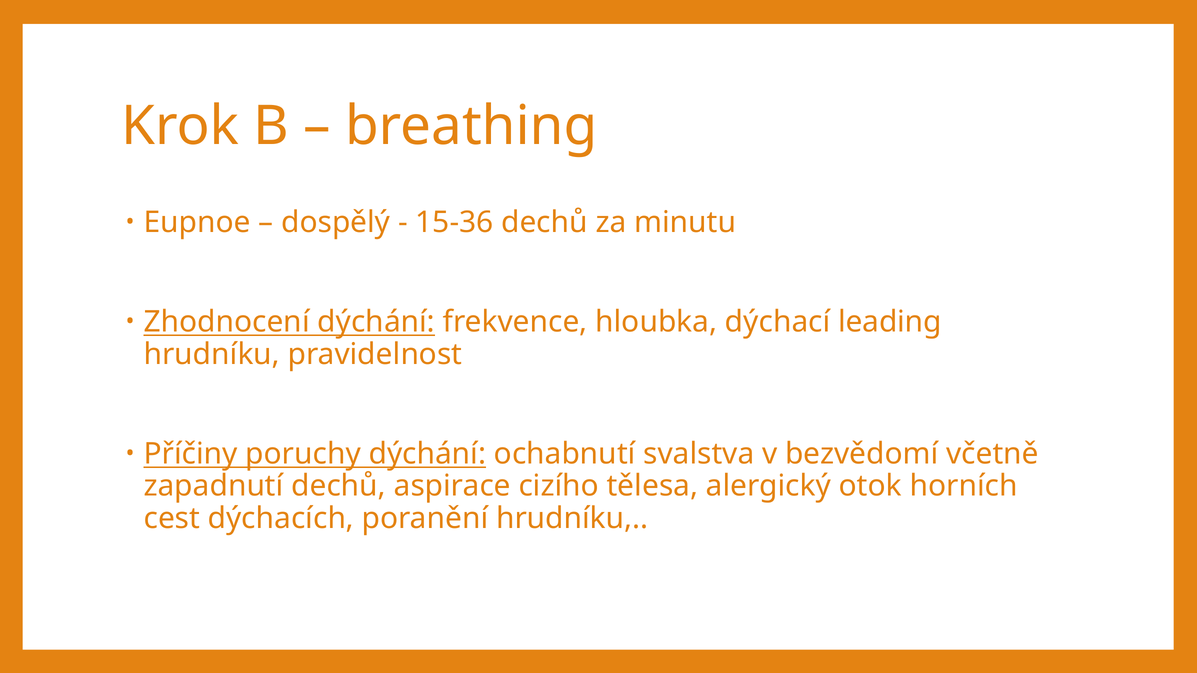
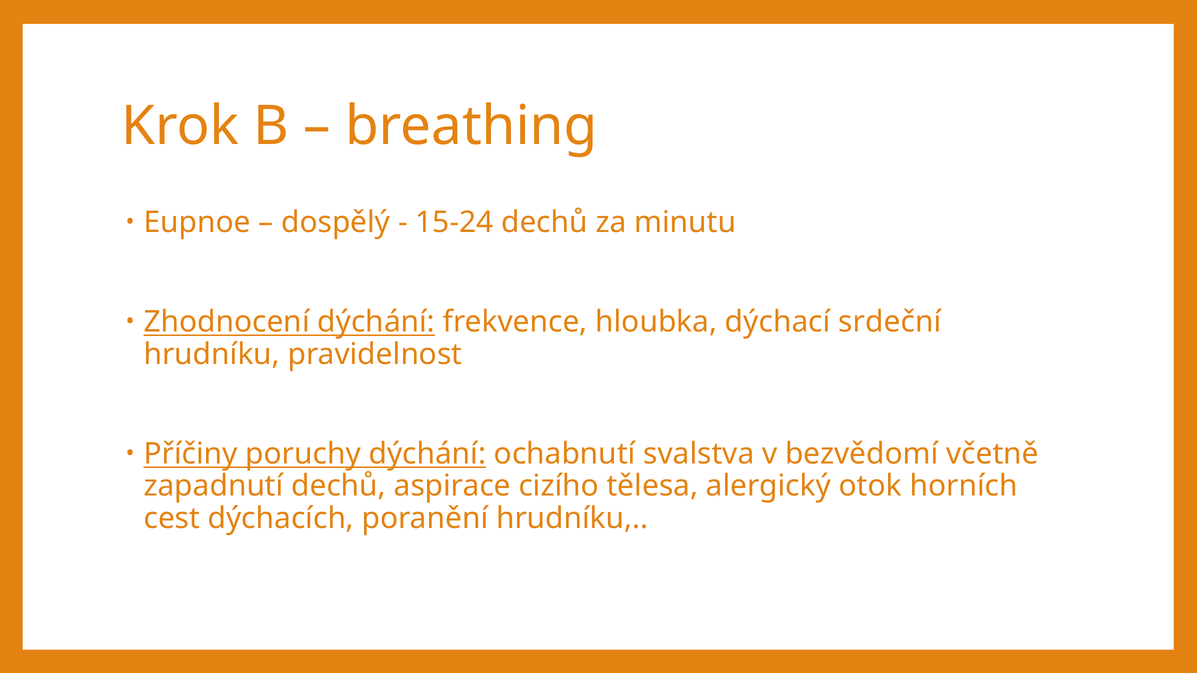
15-36: 15-36 -> 15-24 (454, 222)
leading: leading -> srdeční (890, 322)
